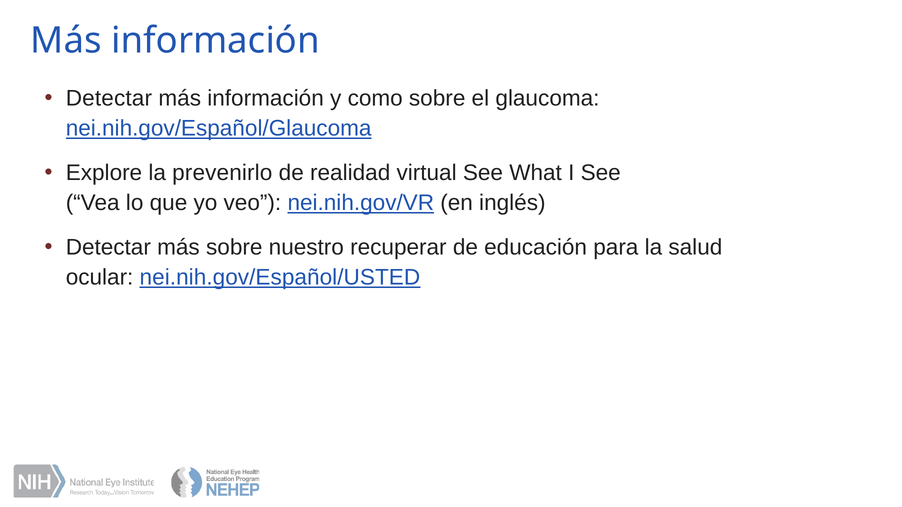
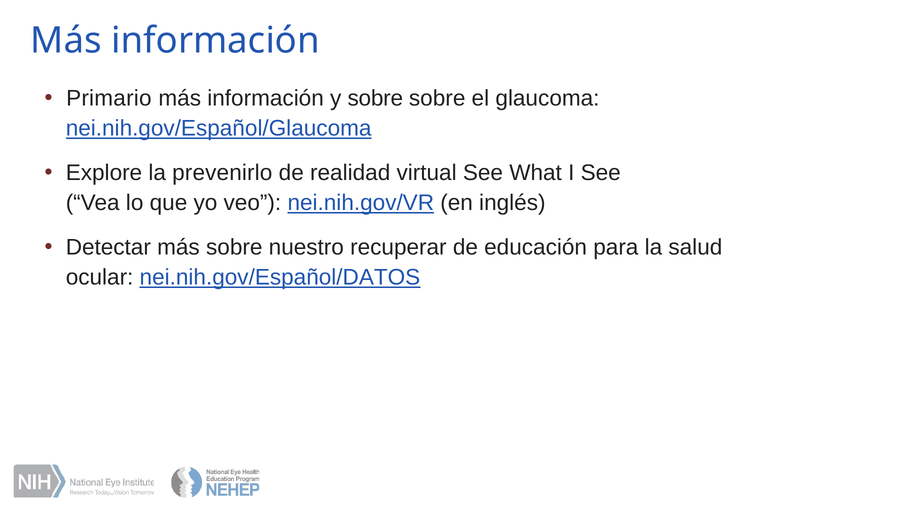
Detectar: Detectar -> Primario (109, 99)
y como: como -> sobre (375, 99)
nei.nih.gov/Español/USTED: nei.nih.gov/Español/USTED -> nei.nih.gov/Español/DATOS (280, 277)
